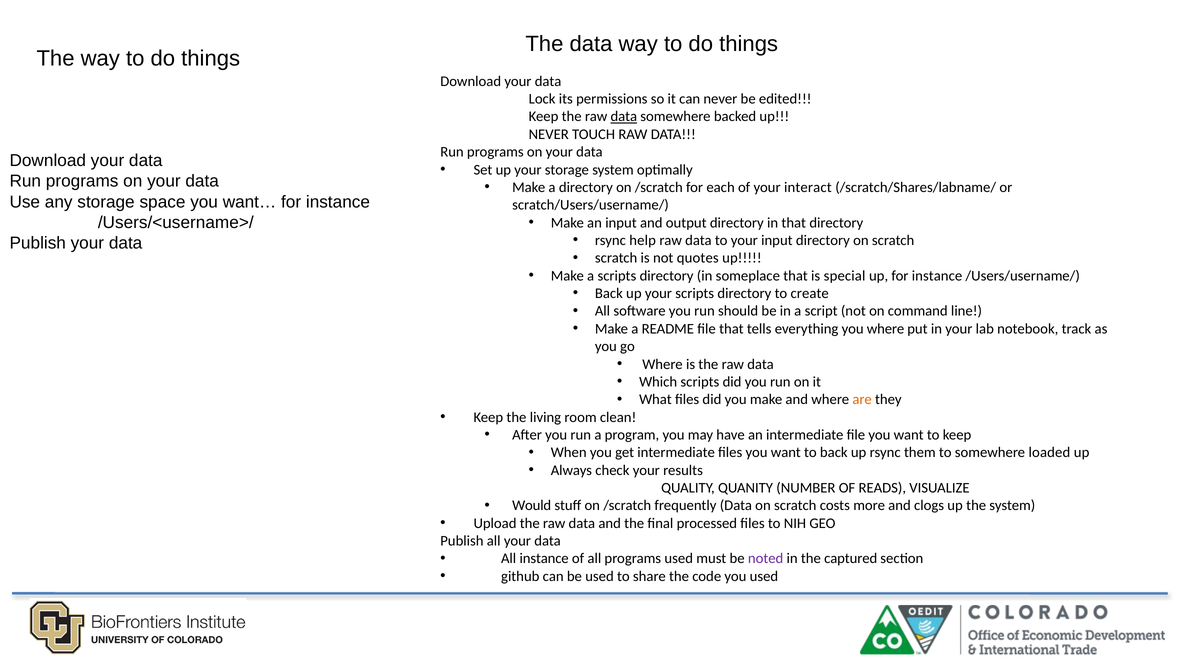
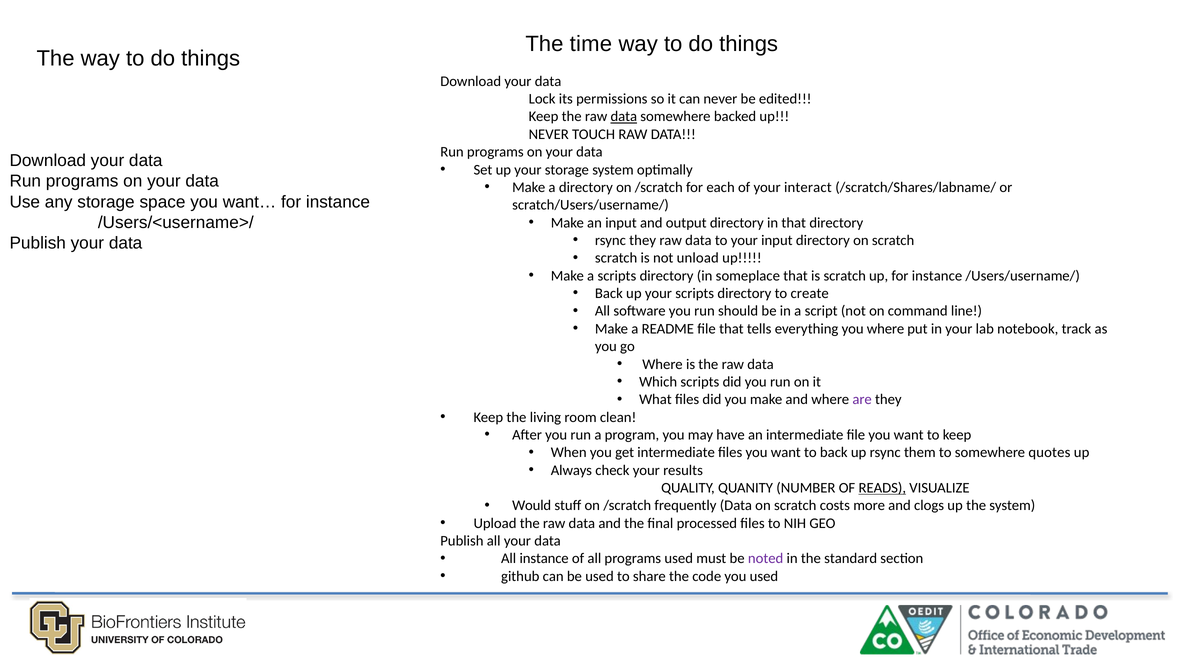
The data: data -> time (591, 44)
rsync help: help -> they (643, 240)
quotes: quotes -> unload (698, 258)
is special: special -> scratch (845, 276)
are colour: orange -> purple (862, 399)
loaded: loaded -> quotes (1049, 452)
READS underline: none -> present (882, 488)
captured: captured -> standard (851, 558)
